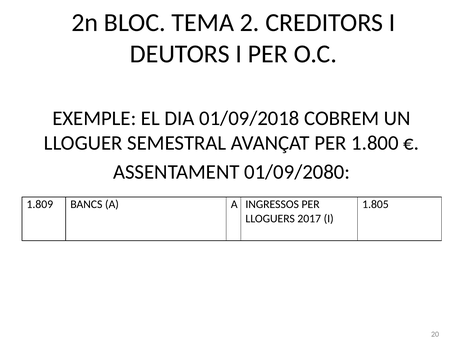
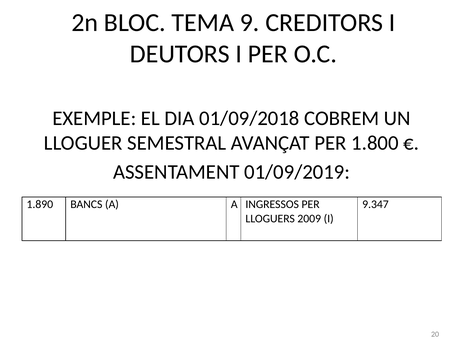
2: 2 -> 9 (250, 23)
01/09/2080: 01/09/2080 -> 01/09/2019 (297, 172)
1.809: 1.809 -> 1.890 (40, 204)
1.805: 1.805 -> 9.347 (375, 204)
2017: 2017 -> 2009 (309, 219)
